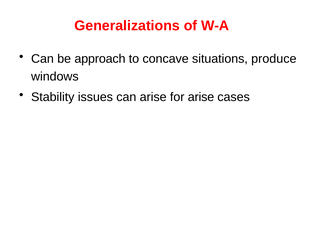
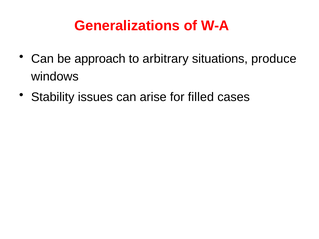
concave: concave -> arbitrary (166, 59)
for arise: arise -> filled (201, 97)
